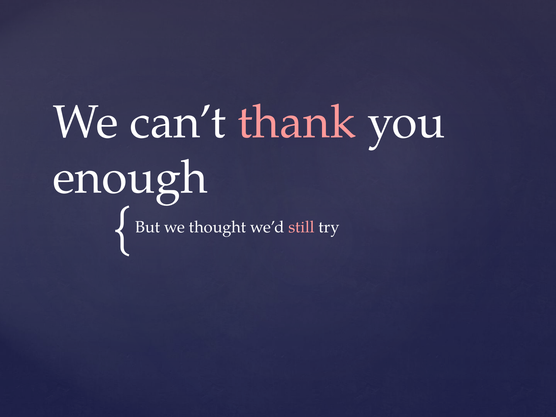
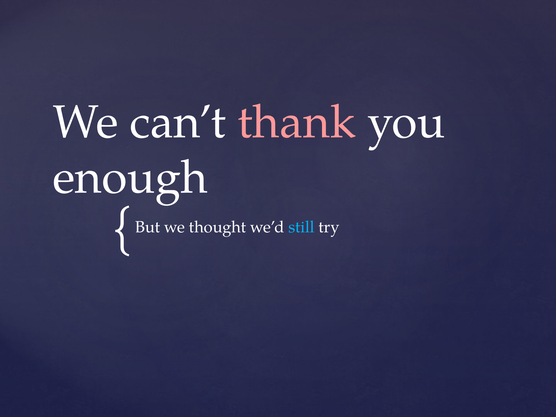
still colour: pink -> light blue (301, 227)
